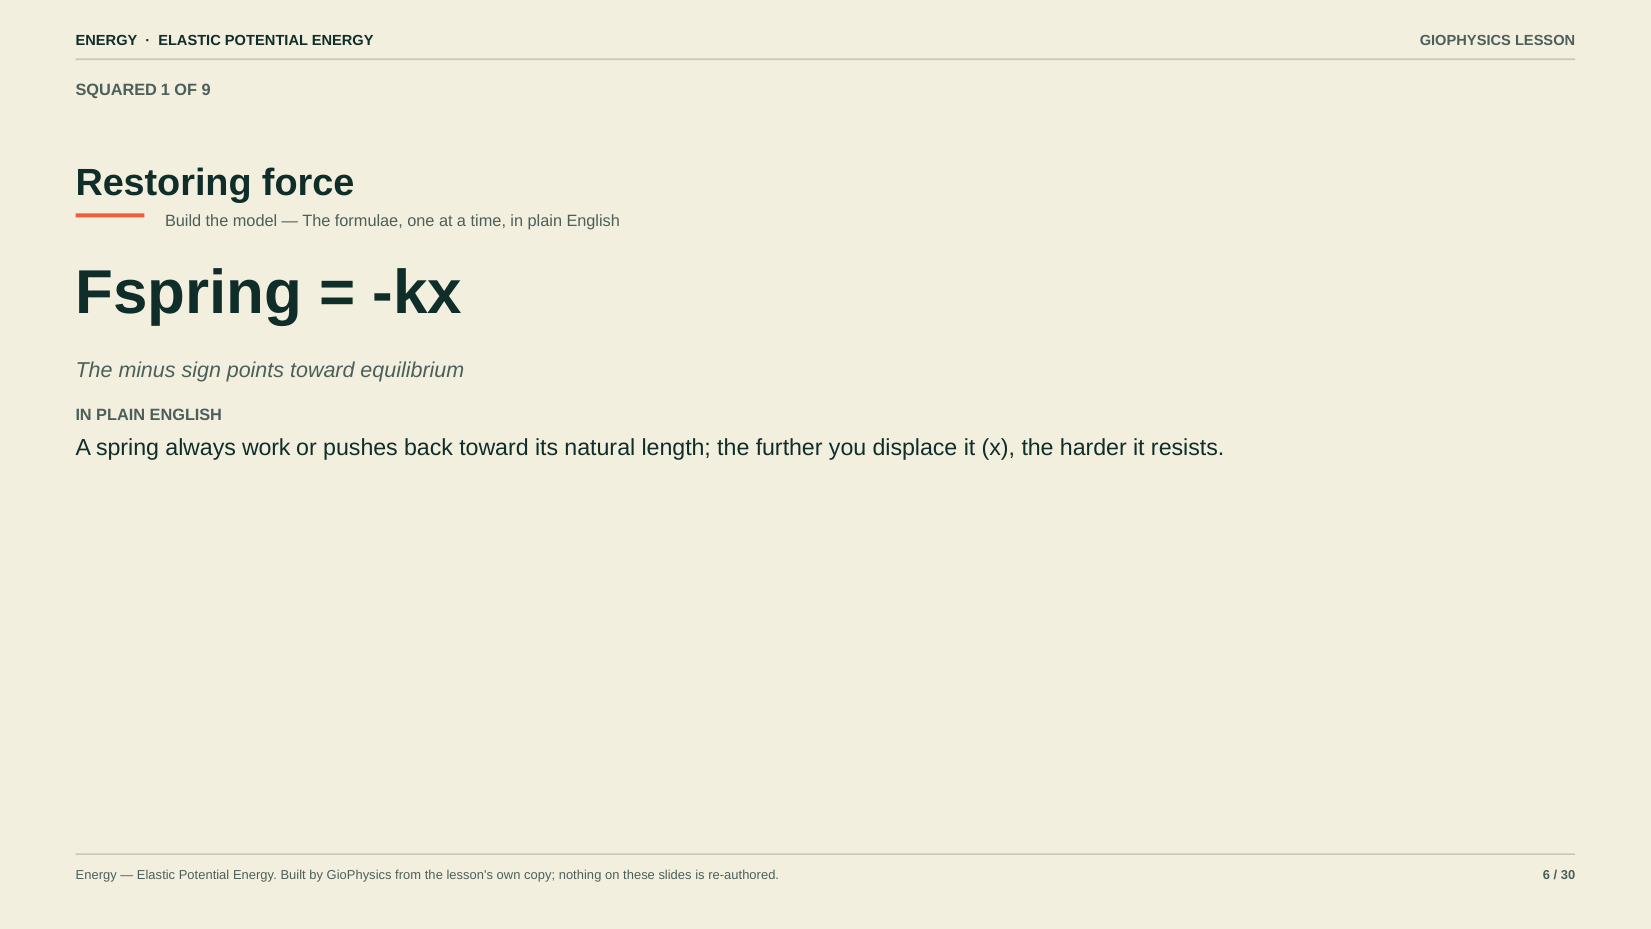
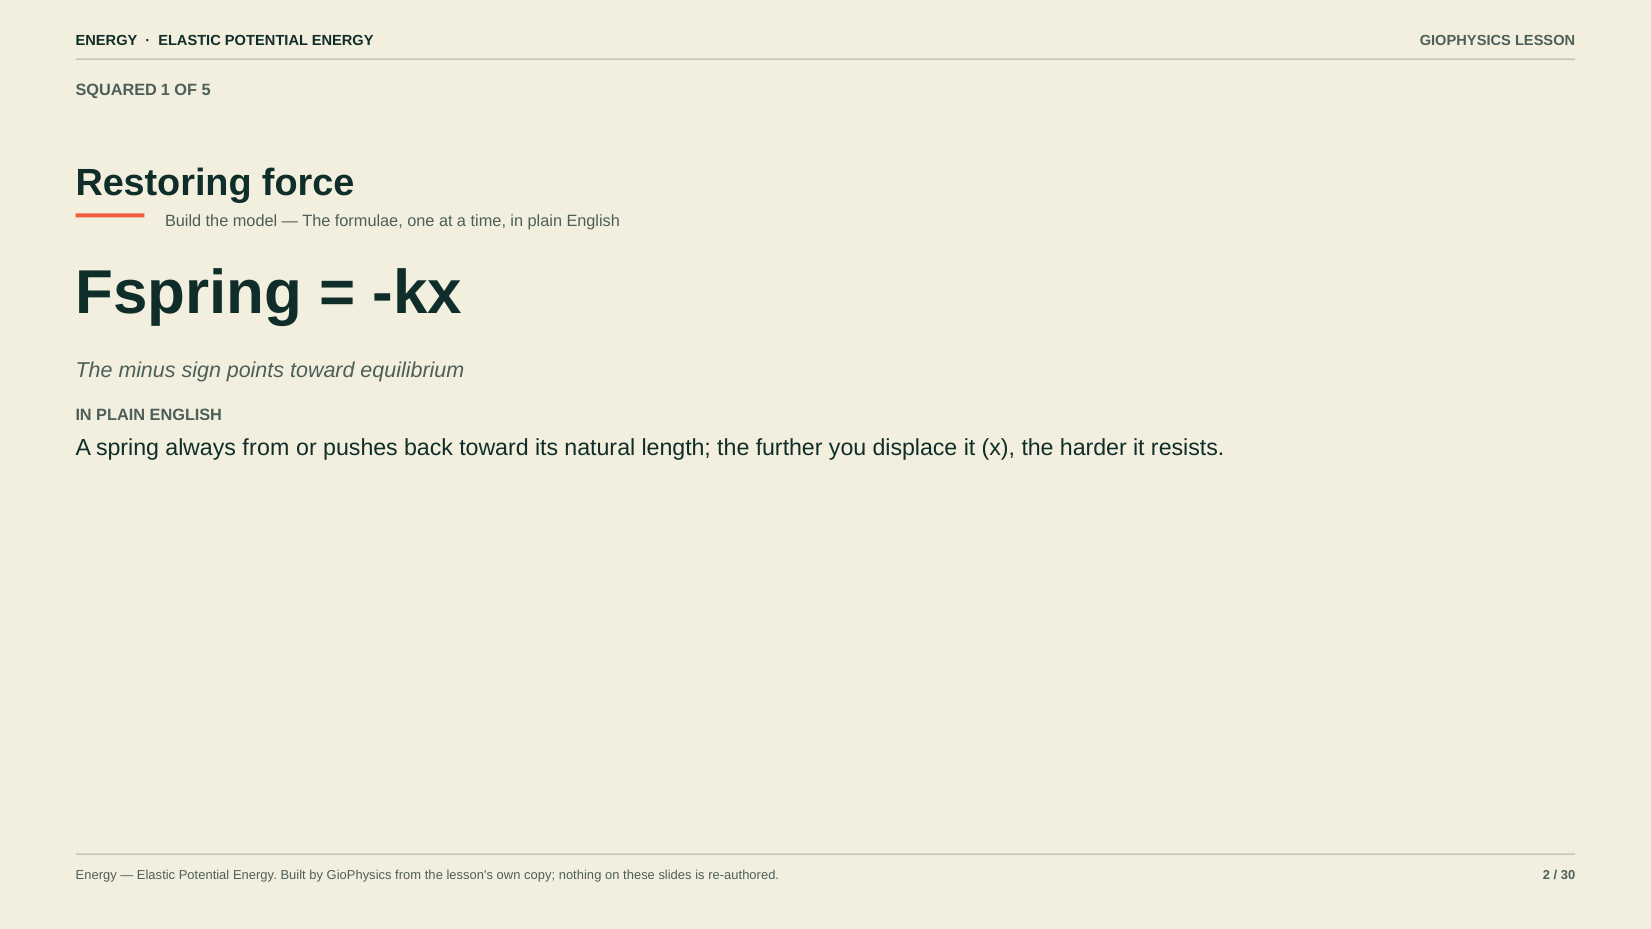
9: 9 -> 5 (206, 90)
always work: work -> from (266, 448)
6: 6 -> 2 (1547, 875)
